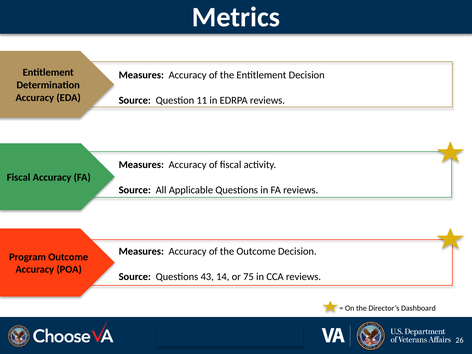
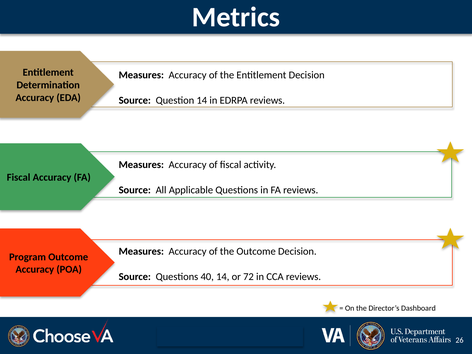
Question 11: 11 -> 14 (202, 100)
43: 43 -> 40 (207, 277)
75: 75 -> 72 (248, 277)
